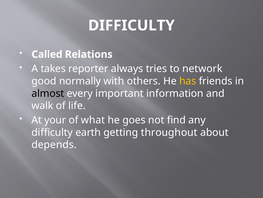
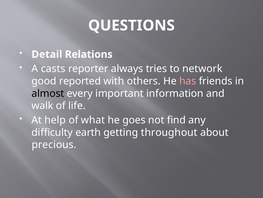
DIFFICULTY: DIFFICULTY -> QUESTIONS (131, 25)
Called: Called -> Detail (47, 54)
takes: takes -> casts (53, 69)
normally: normally -> reported (80, 81)
has colour: yellow -> pink (188, 81)
your: your -> help (55, 120)
depends: depends -> precious (54, 144)
